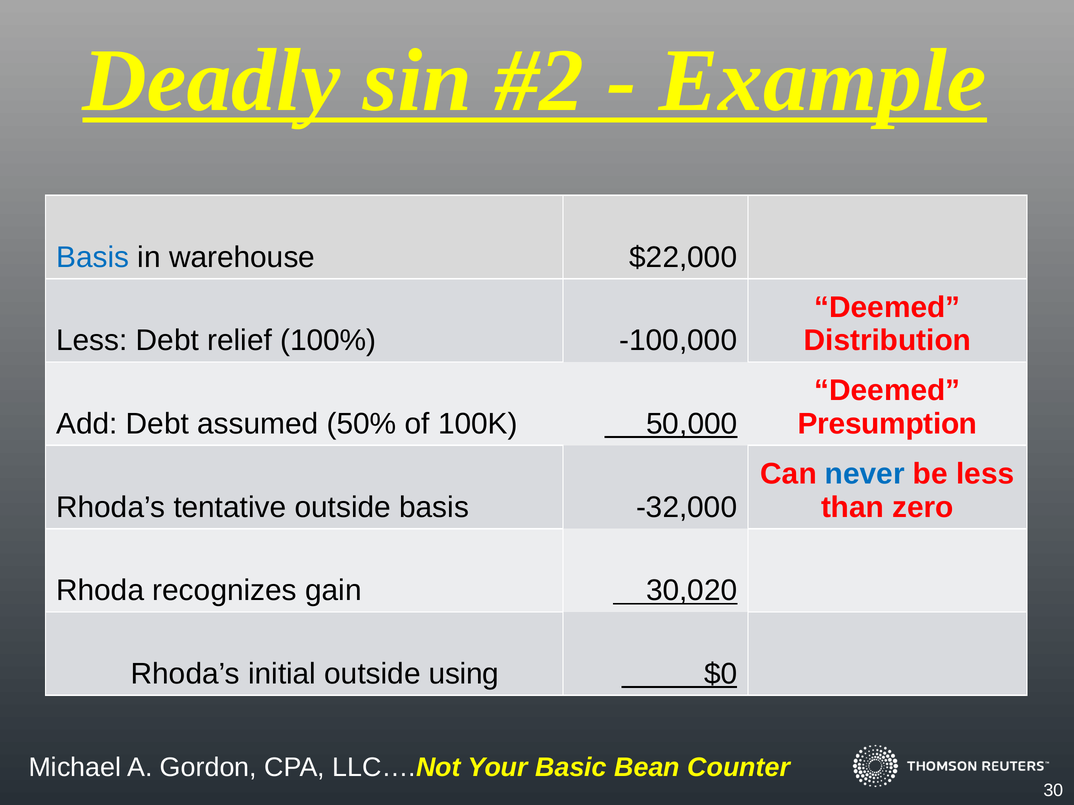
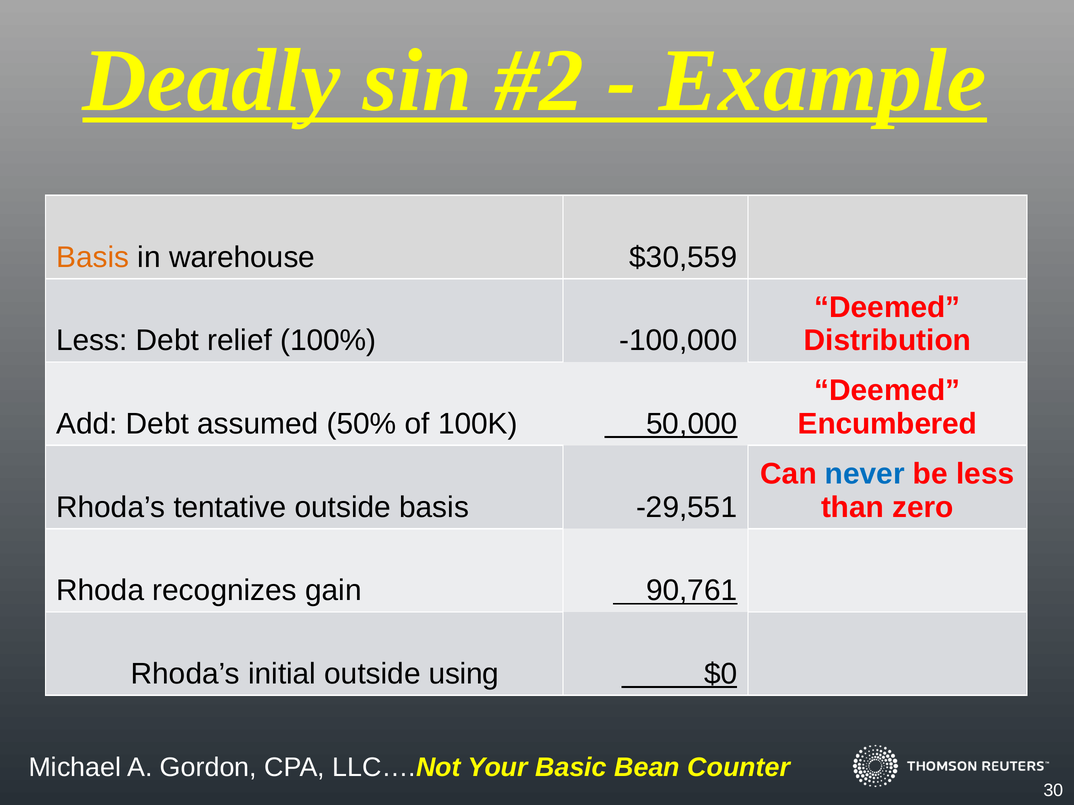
Basis colour: blue -> orange (93, 257)
$22,000: $22,000 -> $30,559 (683, 257)
Presumption: Presumption -> Encumbered (887, 424)
-32,000: -32,000 -> -29,551 (687, 508)
30,020: 30,020 -> 90,761 (692, 591)
